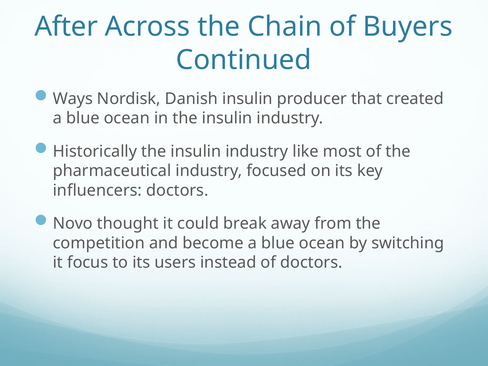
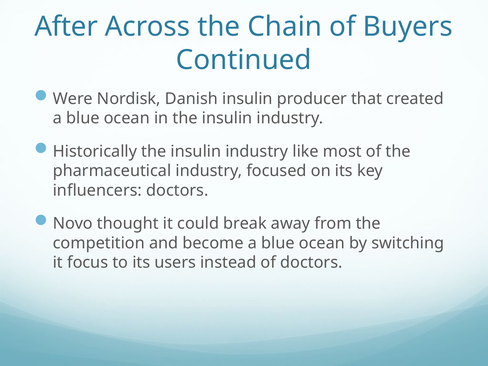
Ways: Ways -> Were (73, 99)
